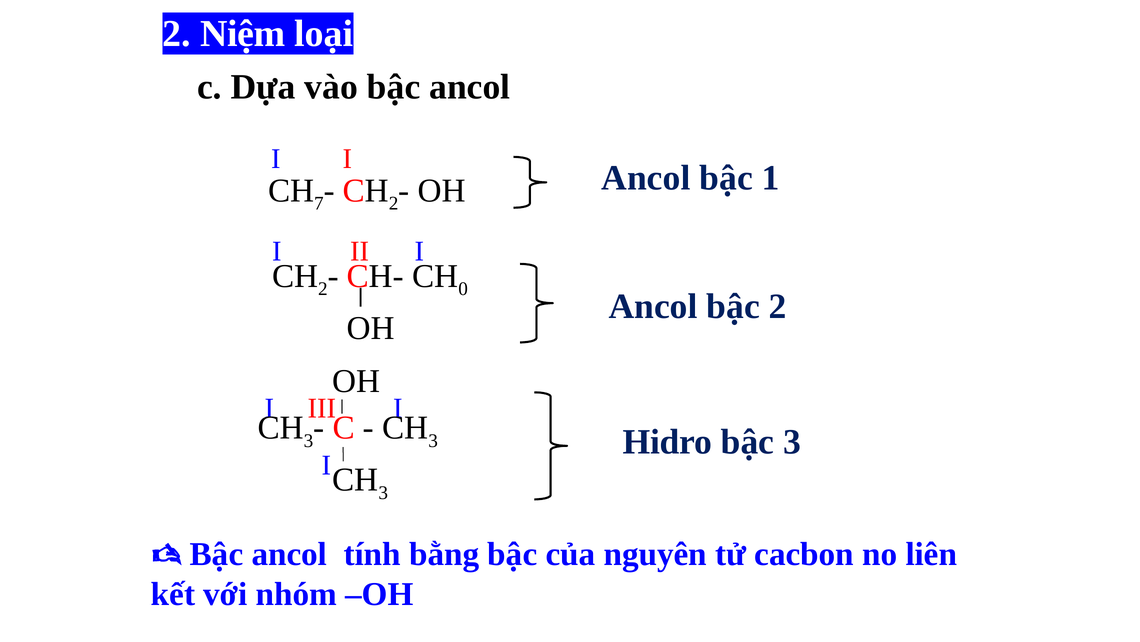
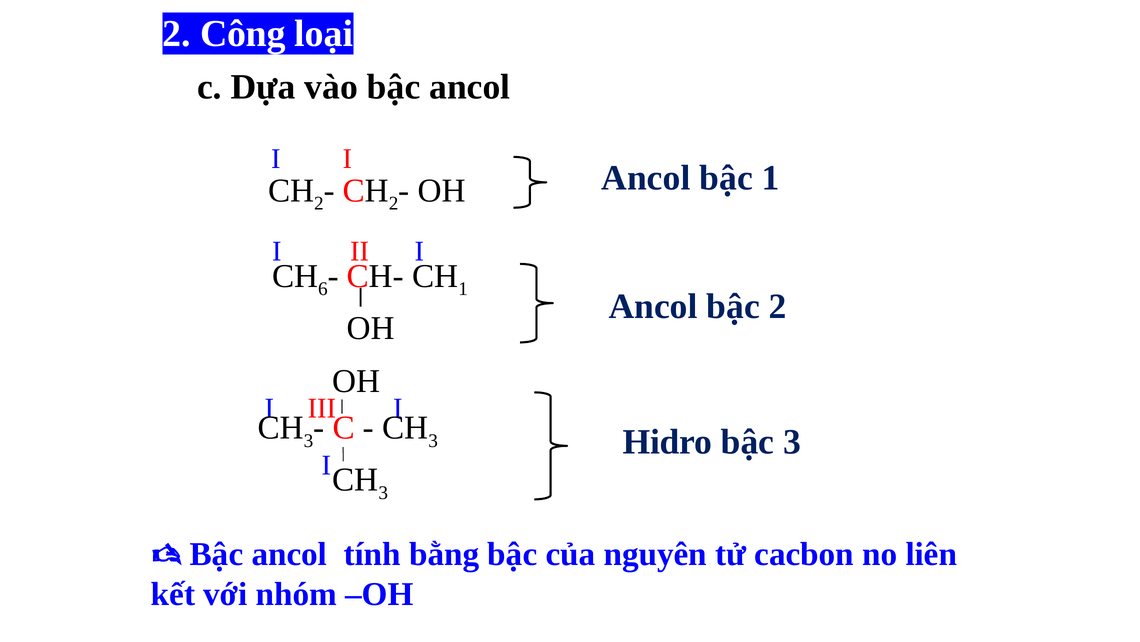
Niệm: Niệm -> Công (243, 34)
7: 7 -> 2 (319, 203)
2: 2 -> 6 (323, 289)
0: 0 -> 1 (463, 289)
